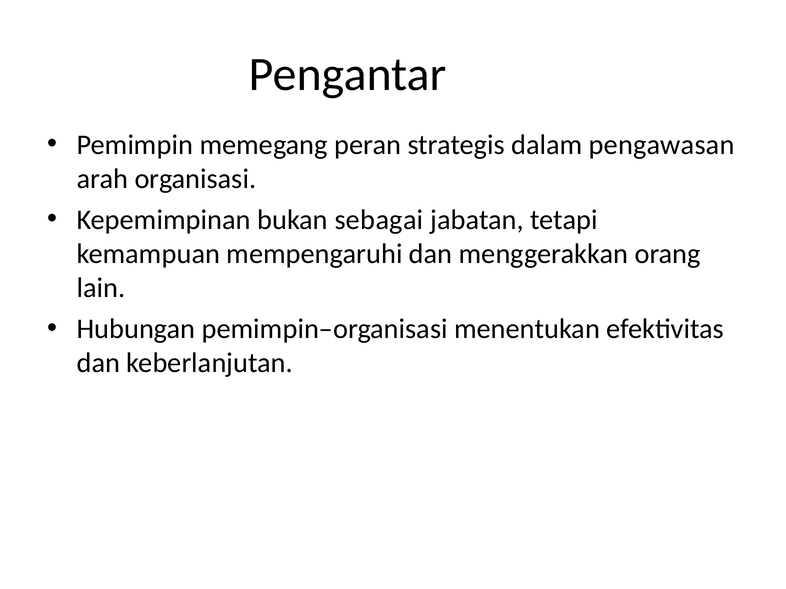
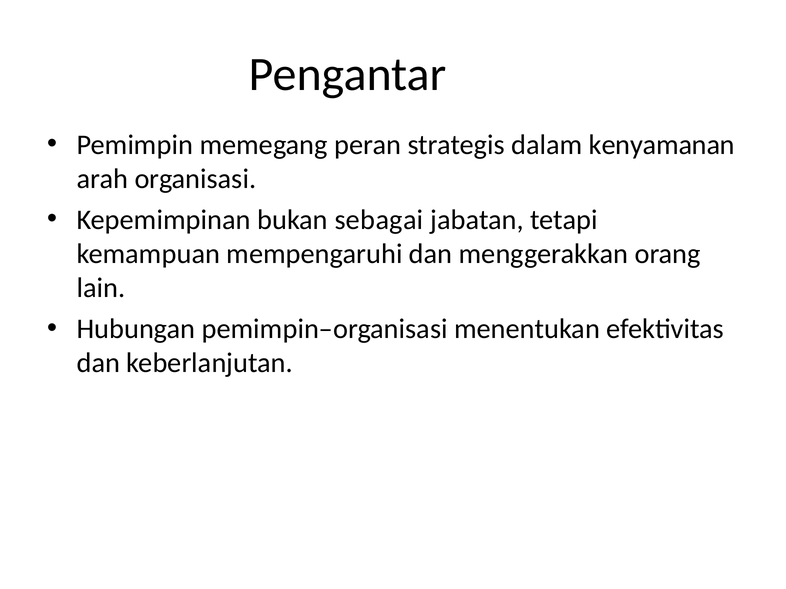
pengawasan: pengawasan -> kenyamanan (662, 145)
